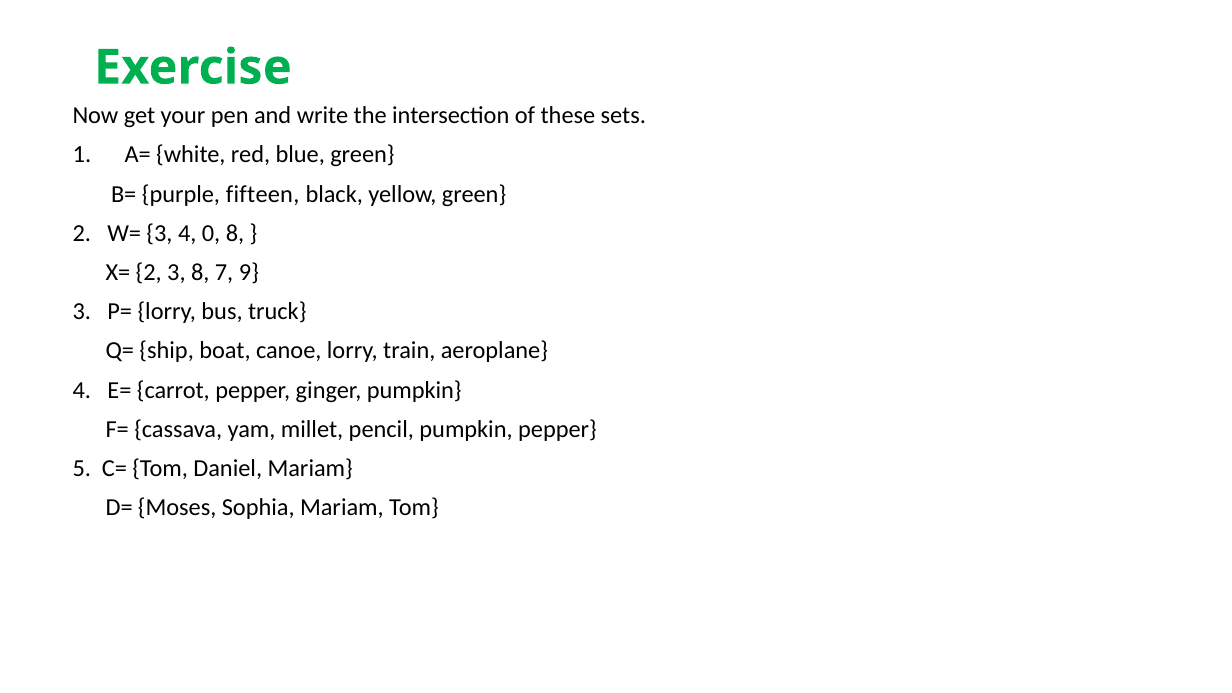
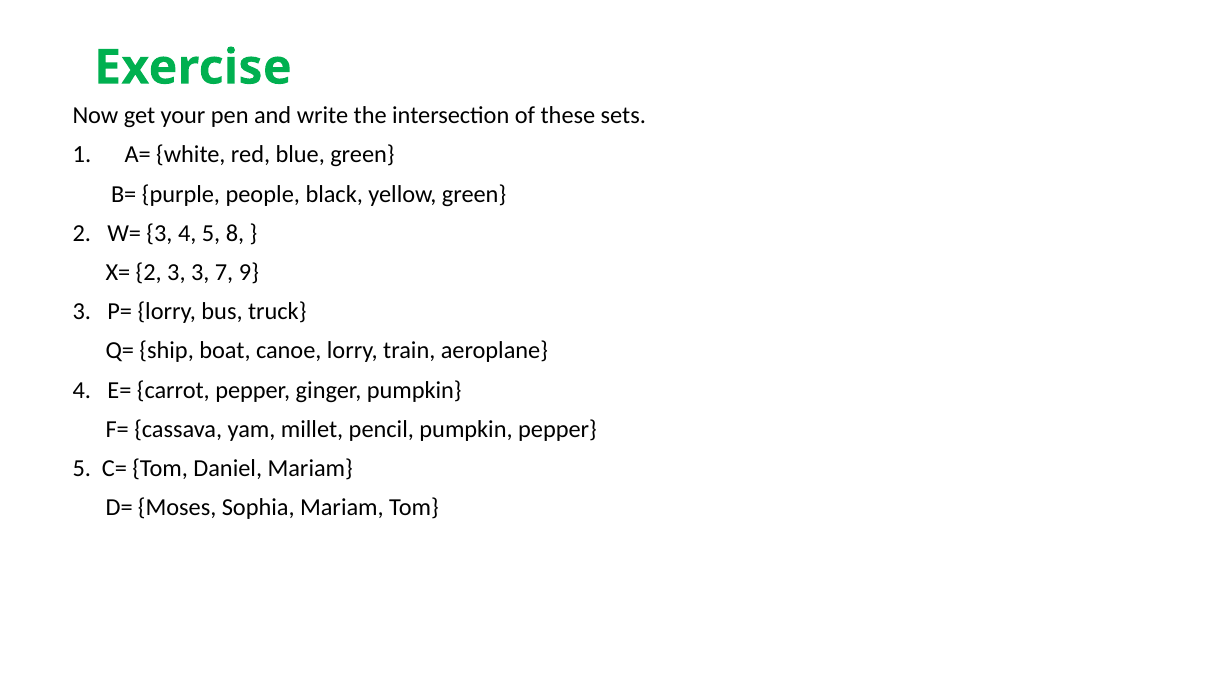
fifteen: fifteen -> people (263, 194)
4 0: 0 -> 5 (211, 233)
3 8: 8 -> 3 (200, 272)
